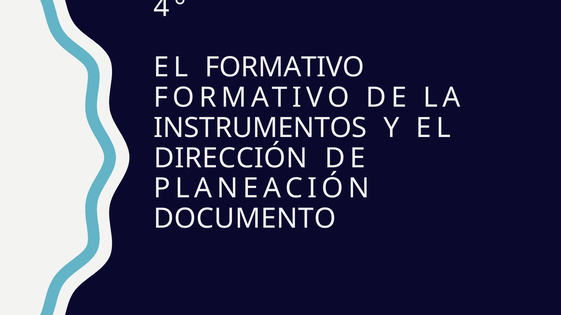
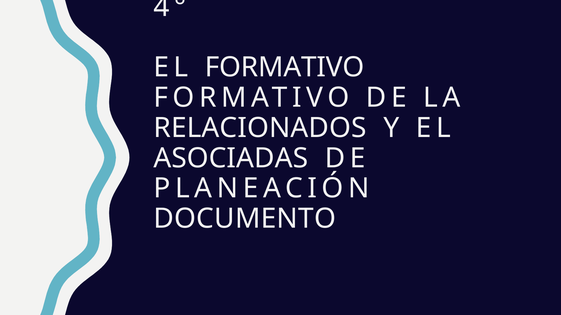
INSTRUMENTOS: INSTRUMENTOS -> RELACIONADOS (260, 128)
DIRECCIÓN: DIRECCIÓN -> ASOCIADAS (231, 158)
